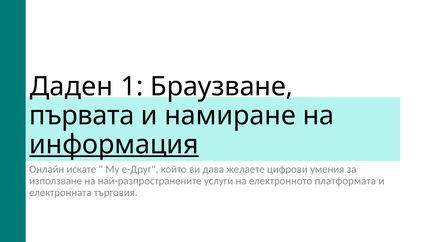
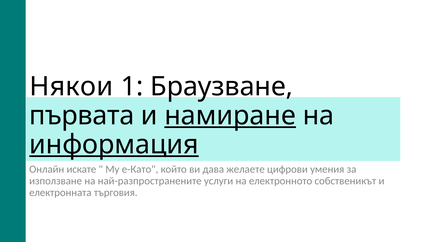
Даден: Даден -> Някои (71, 87)
намиране underline: none -> present (230, 116)
e-Друг: e-Друг -> e-Като (140, 169)
платформата: платформата -> собственикът (345, 181)
